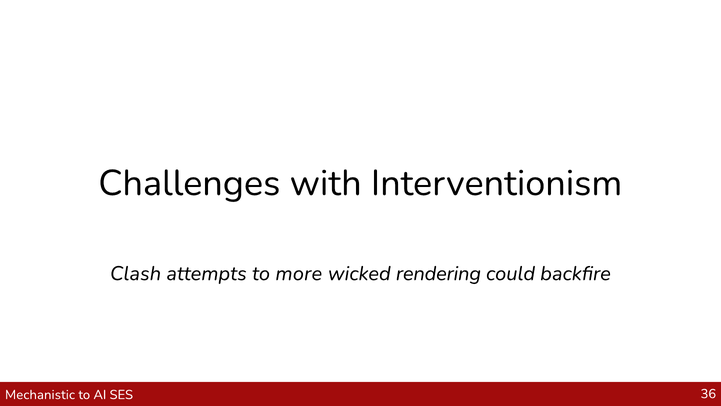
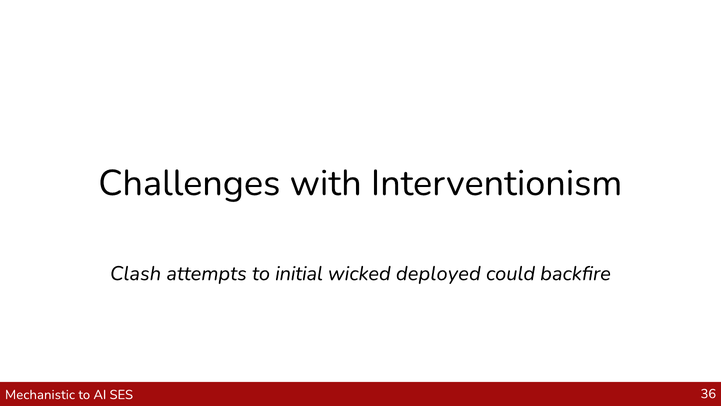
more: more -> initial (299, 273)
rendering: rendering -> deployed (438, 273)
